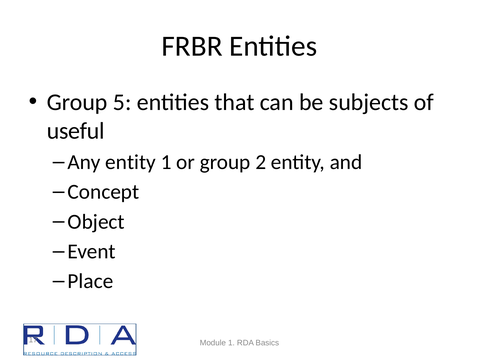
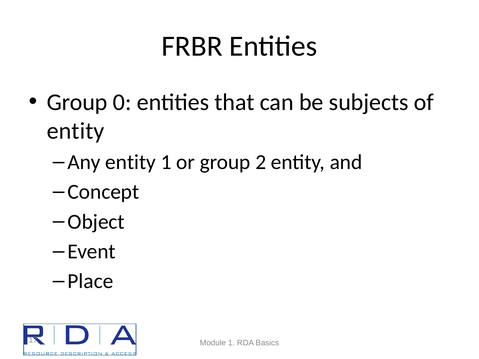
5: 5 -> 0 (122, 102)
useful: useful -> entity (76, 131)
